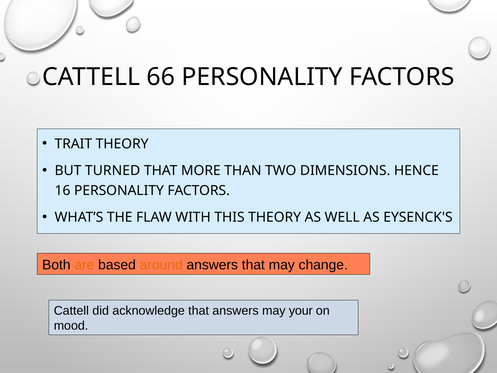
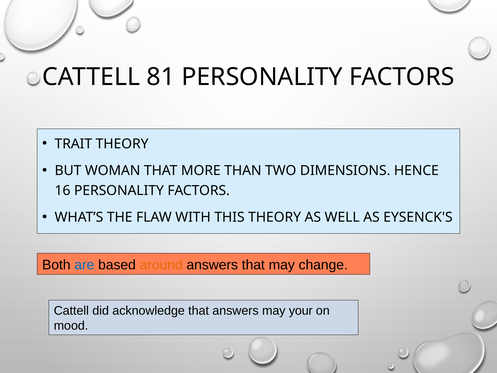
66: 66 -> 81 (161, 77)
TURNED: TURNED -> WOMAN (113, 170)
are colour: orange -> blue (84, 265)
